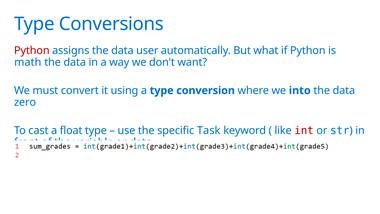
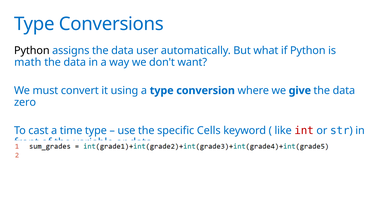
Python colour: red -> black (32, 51)
into: into -> give (300, 90)
float: float -> time (71, 130)
Task: Task -> Cells (209, 130)
